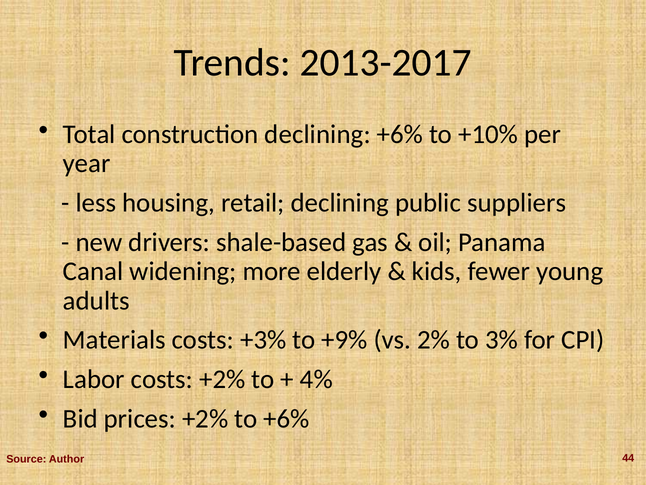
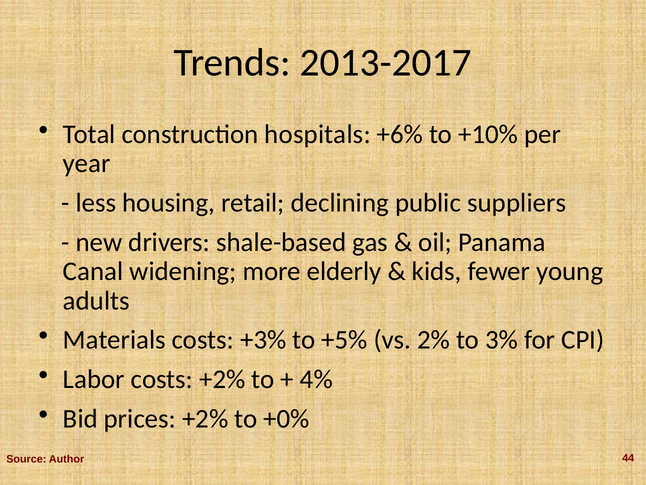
construction declining: declining -> hospitals (318, 134)
+9%: +9% -> +5% (345, 340)
to +6%: +6% -> +0% (286, 418)
